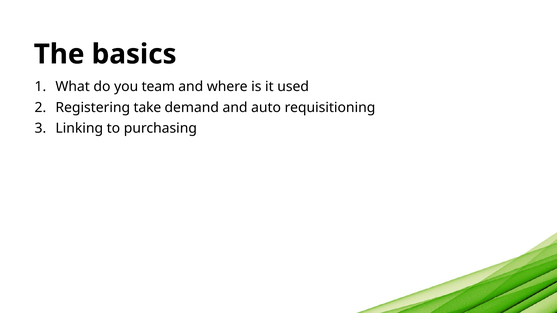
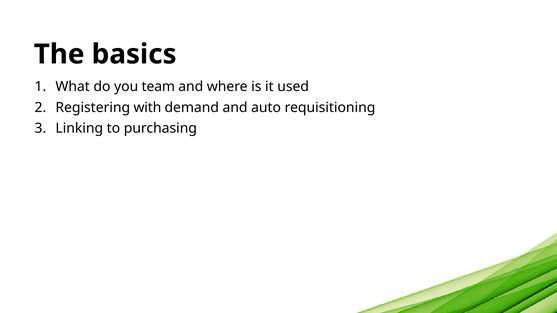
take: take -> with (147, 108)
